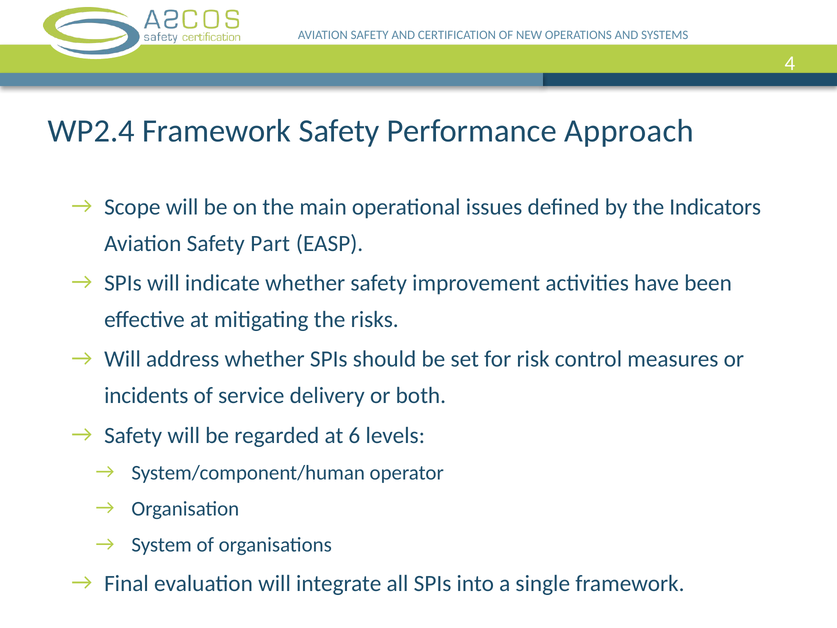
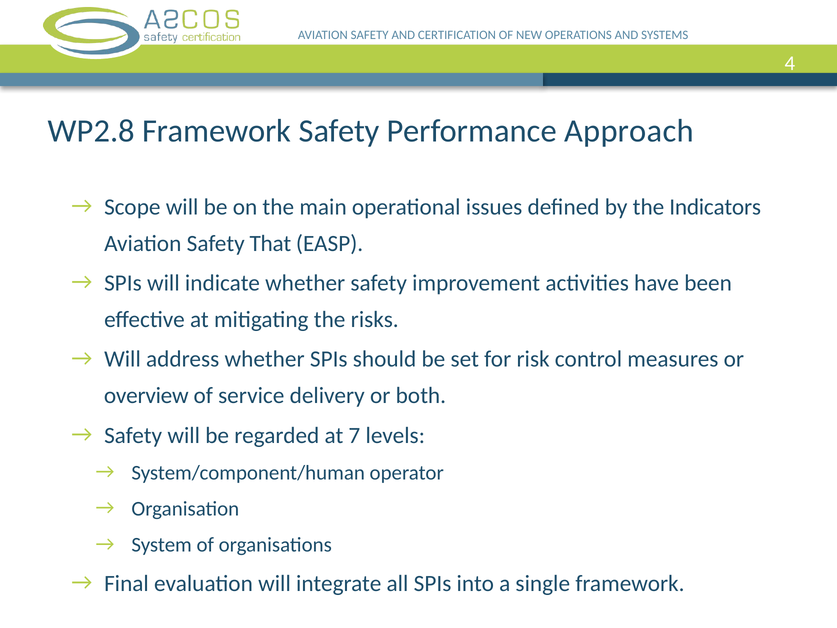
WP2.4: WP2.4 -> WP2.8 (91, 131)
Part: Part -> That (270, 243)
incidents: incidents -> overview (146, 395)
6: 6 -> 7 (354, 435)
